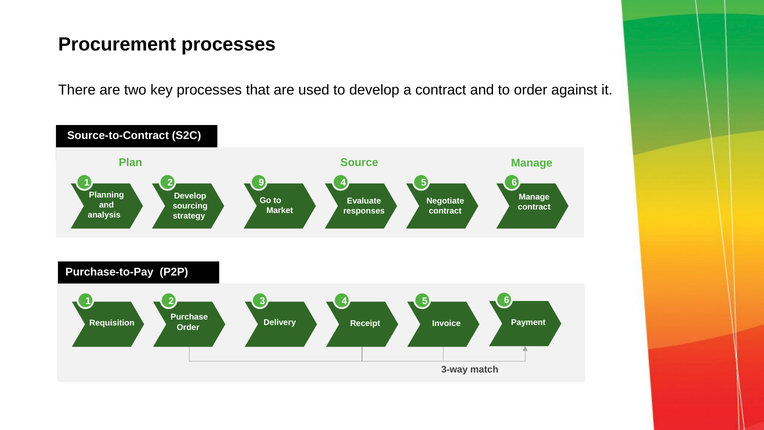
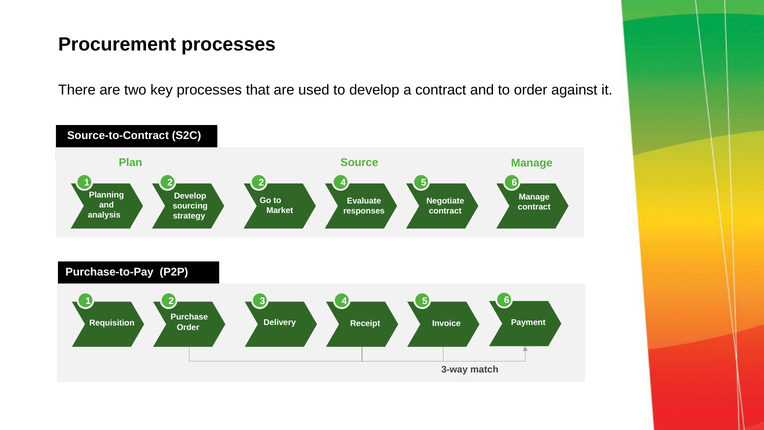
2 9: 9 -> 2 (261, 183)
